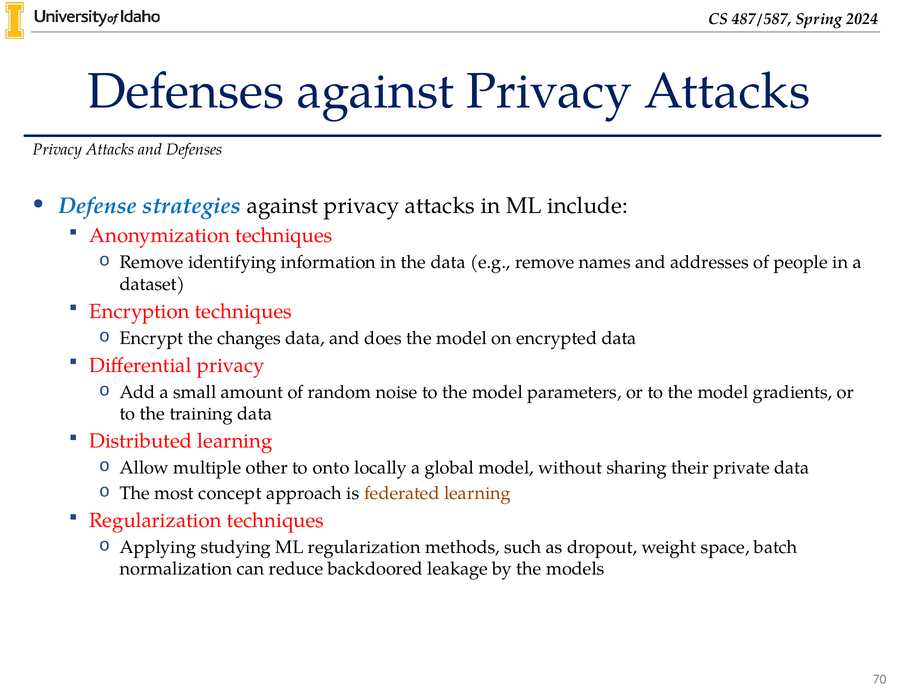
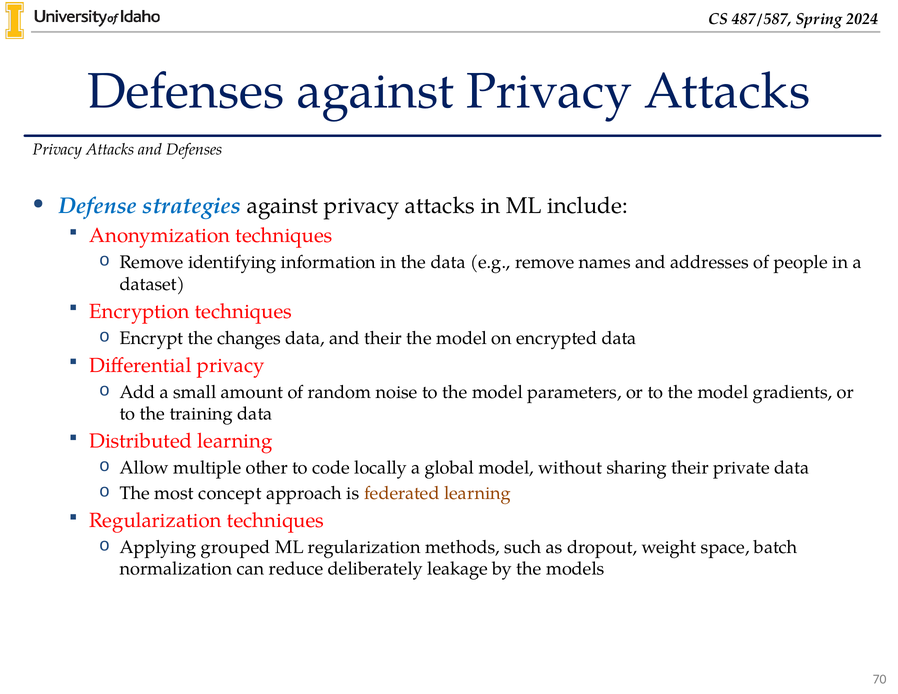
and does: does -> their (383, 338)
onto: onto -> code (331, 468)
studying: studying -> grouped (236, 547)
backdoored: backdoored -> deliberately (375, 569)
